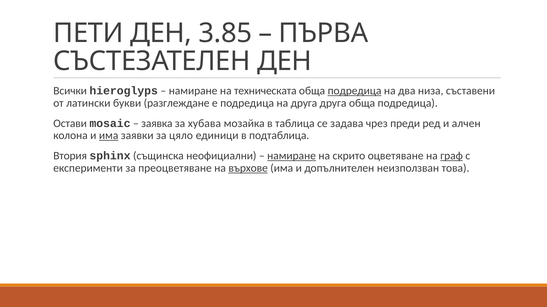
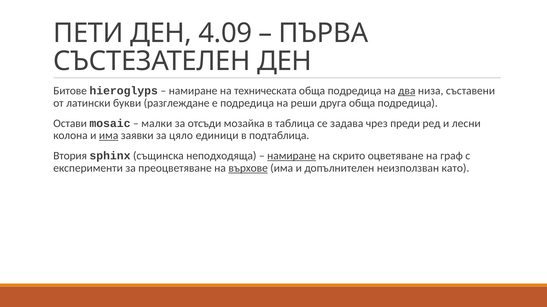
3.85: 3.85 -> 4.09 (225, 33)
Всички: Всички -> Битове (70, 91)
подредица underline: present -> none (355, 91)
два underline: none -> present (407, 91)
на друга: друга -> реши (304, 103)
заявка: заявка -> малки (157, 124)
хубава: хубава -> отсъди (205, 124)
алчен: алчен -> лесни (466, 124)
неофициални: неофициални -> неподходяща (221, 156)
граф underline: present -> none (452, 156)
това: това -> като (455, 168)
